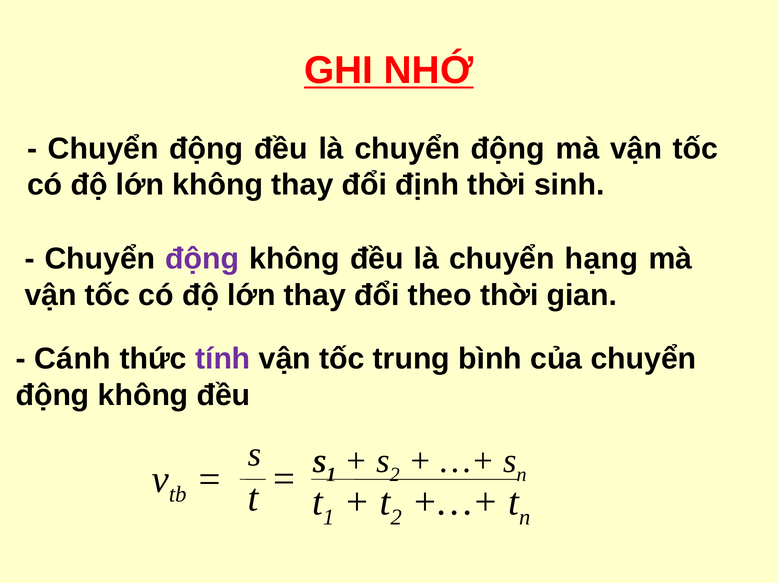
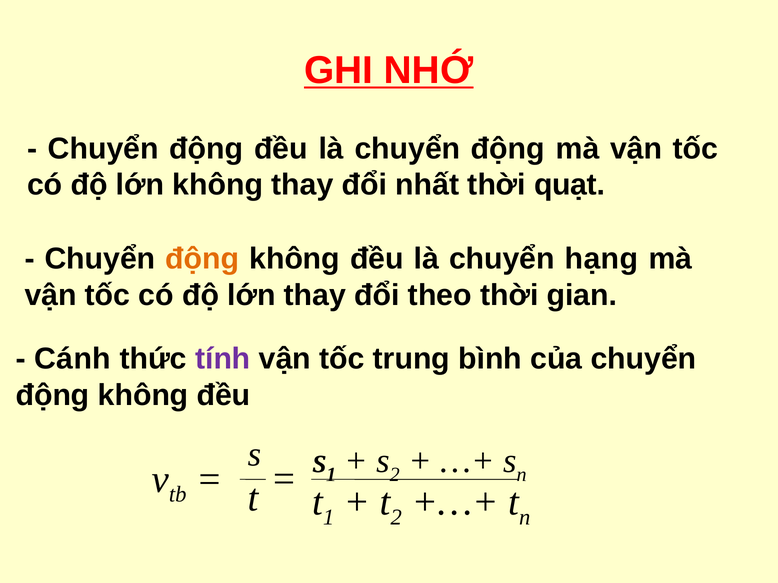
định: định -> nhất (427, 185)
sinh: sinh -> quạt (570, 185)
động colour: purple -> orange (202, 259)
